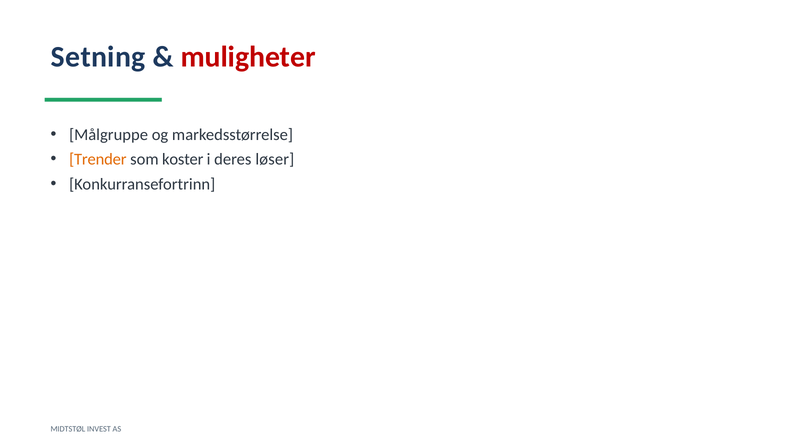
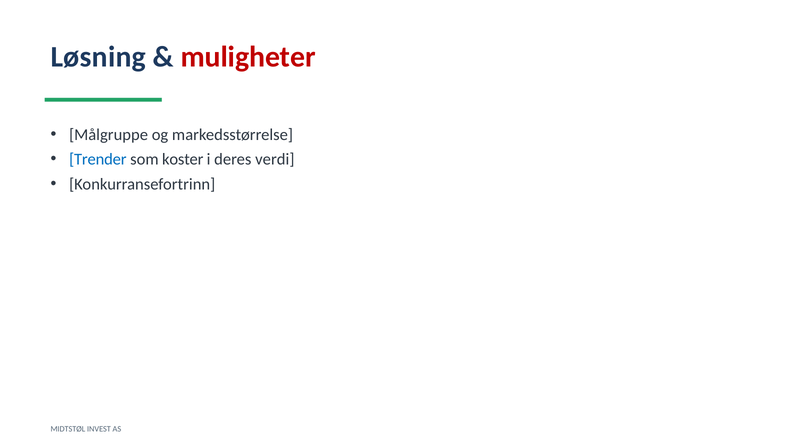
Setning: Setning -> Løsning (98, 57)
Trender colour: orange -> blue (98, 159)
løser: løser -> verdi (275, 159)
